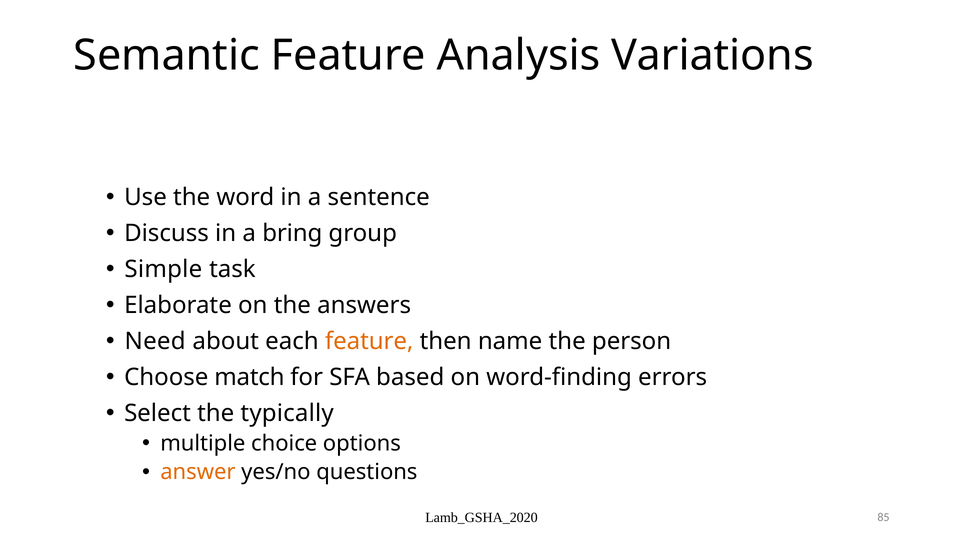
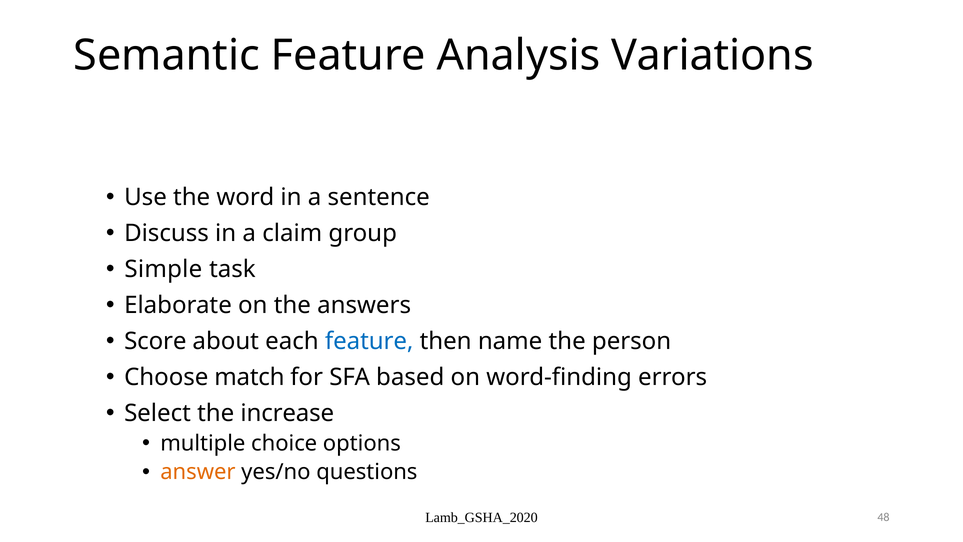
bring: bring -> claim (292, 233)
Need: Need -> Score (155, 341)
feature colour: orange -> blue (369, 341)
typically: typically -> increase (287, 413)
85: 85 -> 48 (883, 517)
